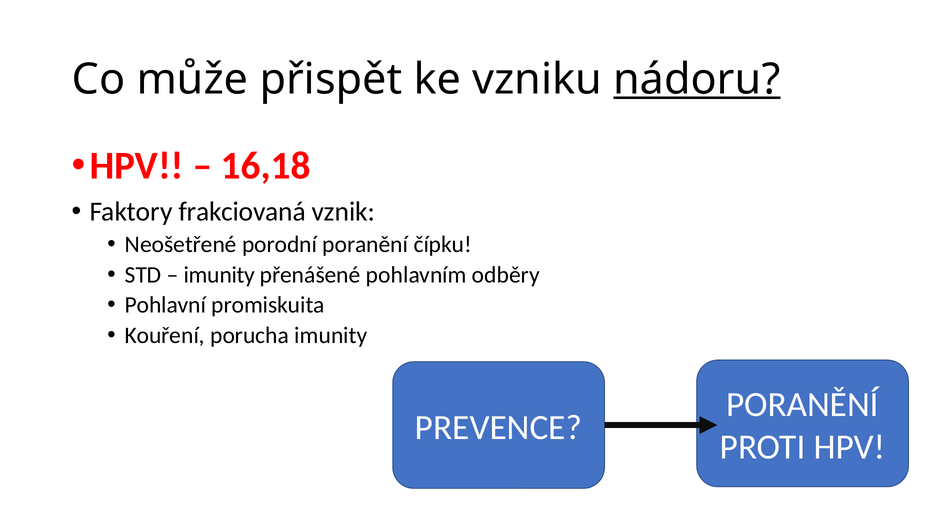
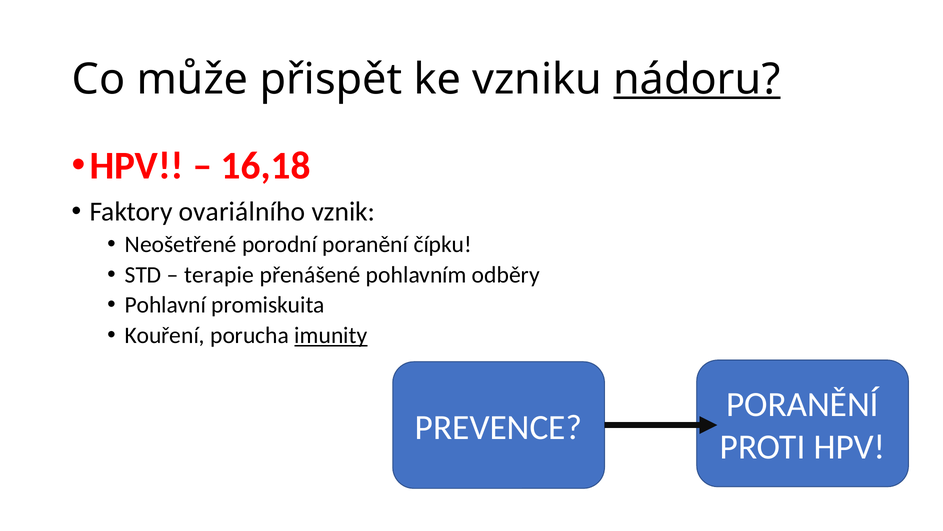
frakciovaná: frakciovaná -> ovariálního (242, 212)
imunity: imunity -> terapie (219, 274)
imunity underline: none -> present (331, 335)
